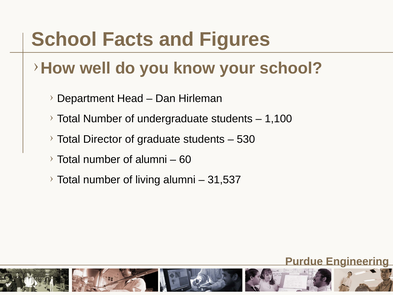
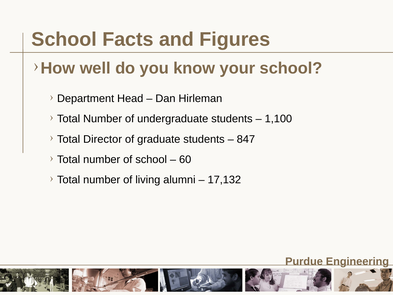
530: 530 -> 847 (246, 139)
of alumni: alumni -> school (151, 159)
31,537: 31,537 -> 17,132 (224, 180)
